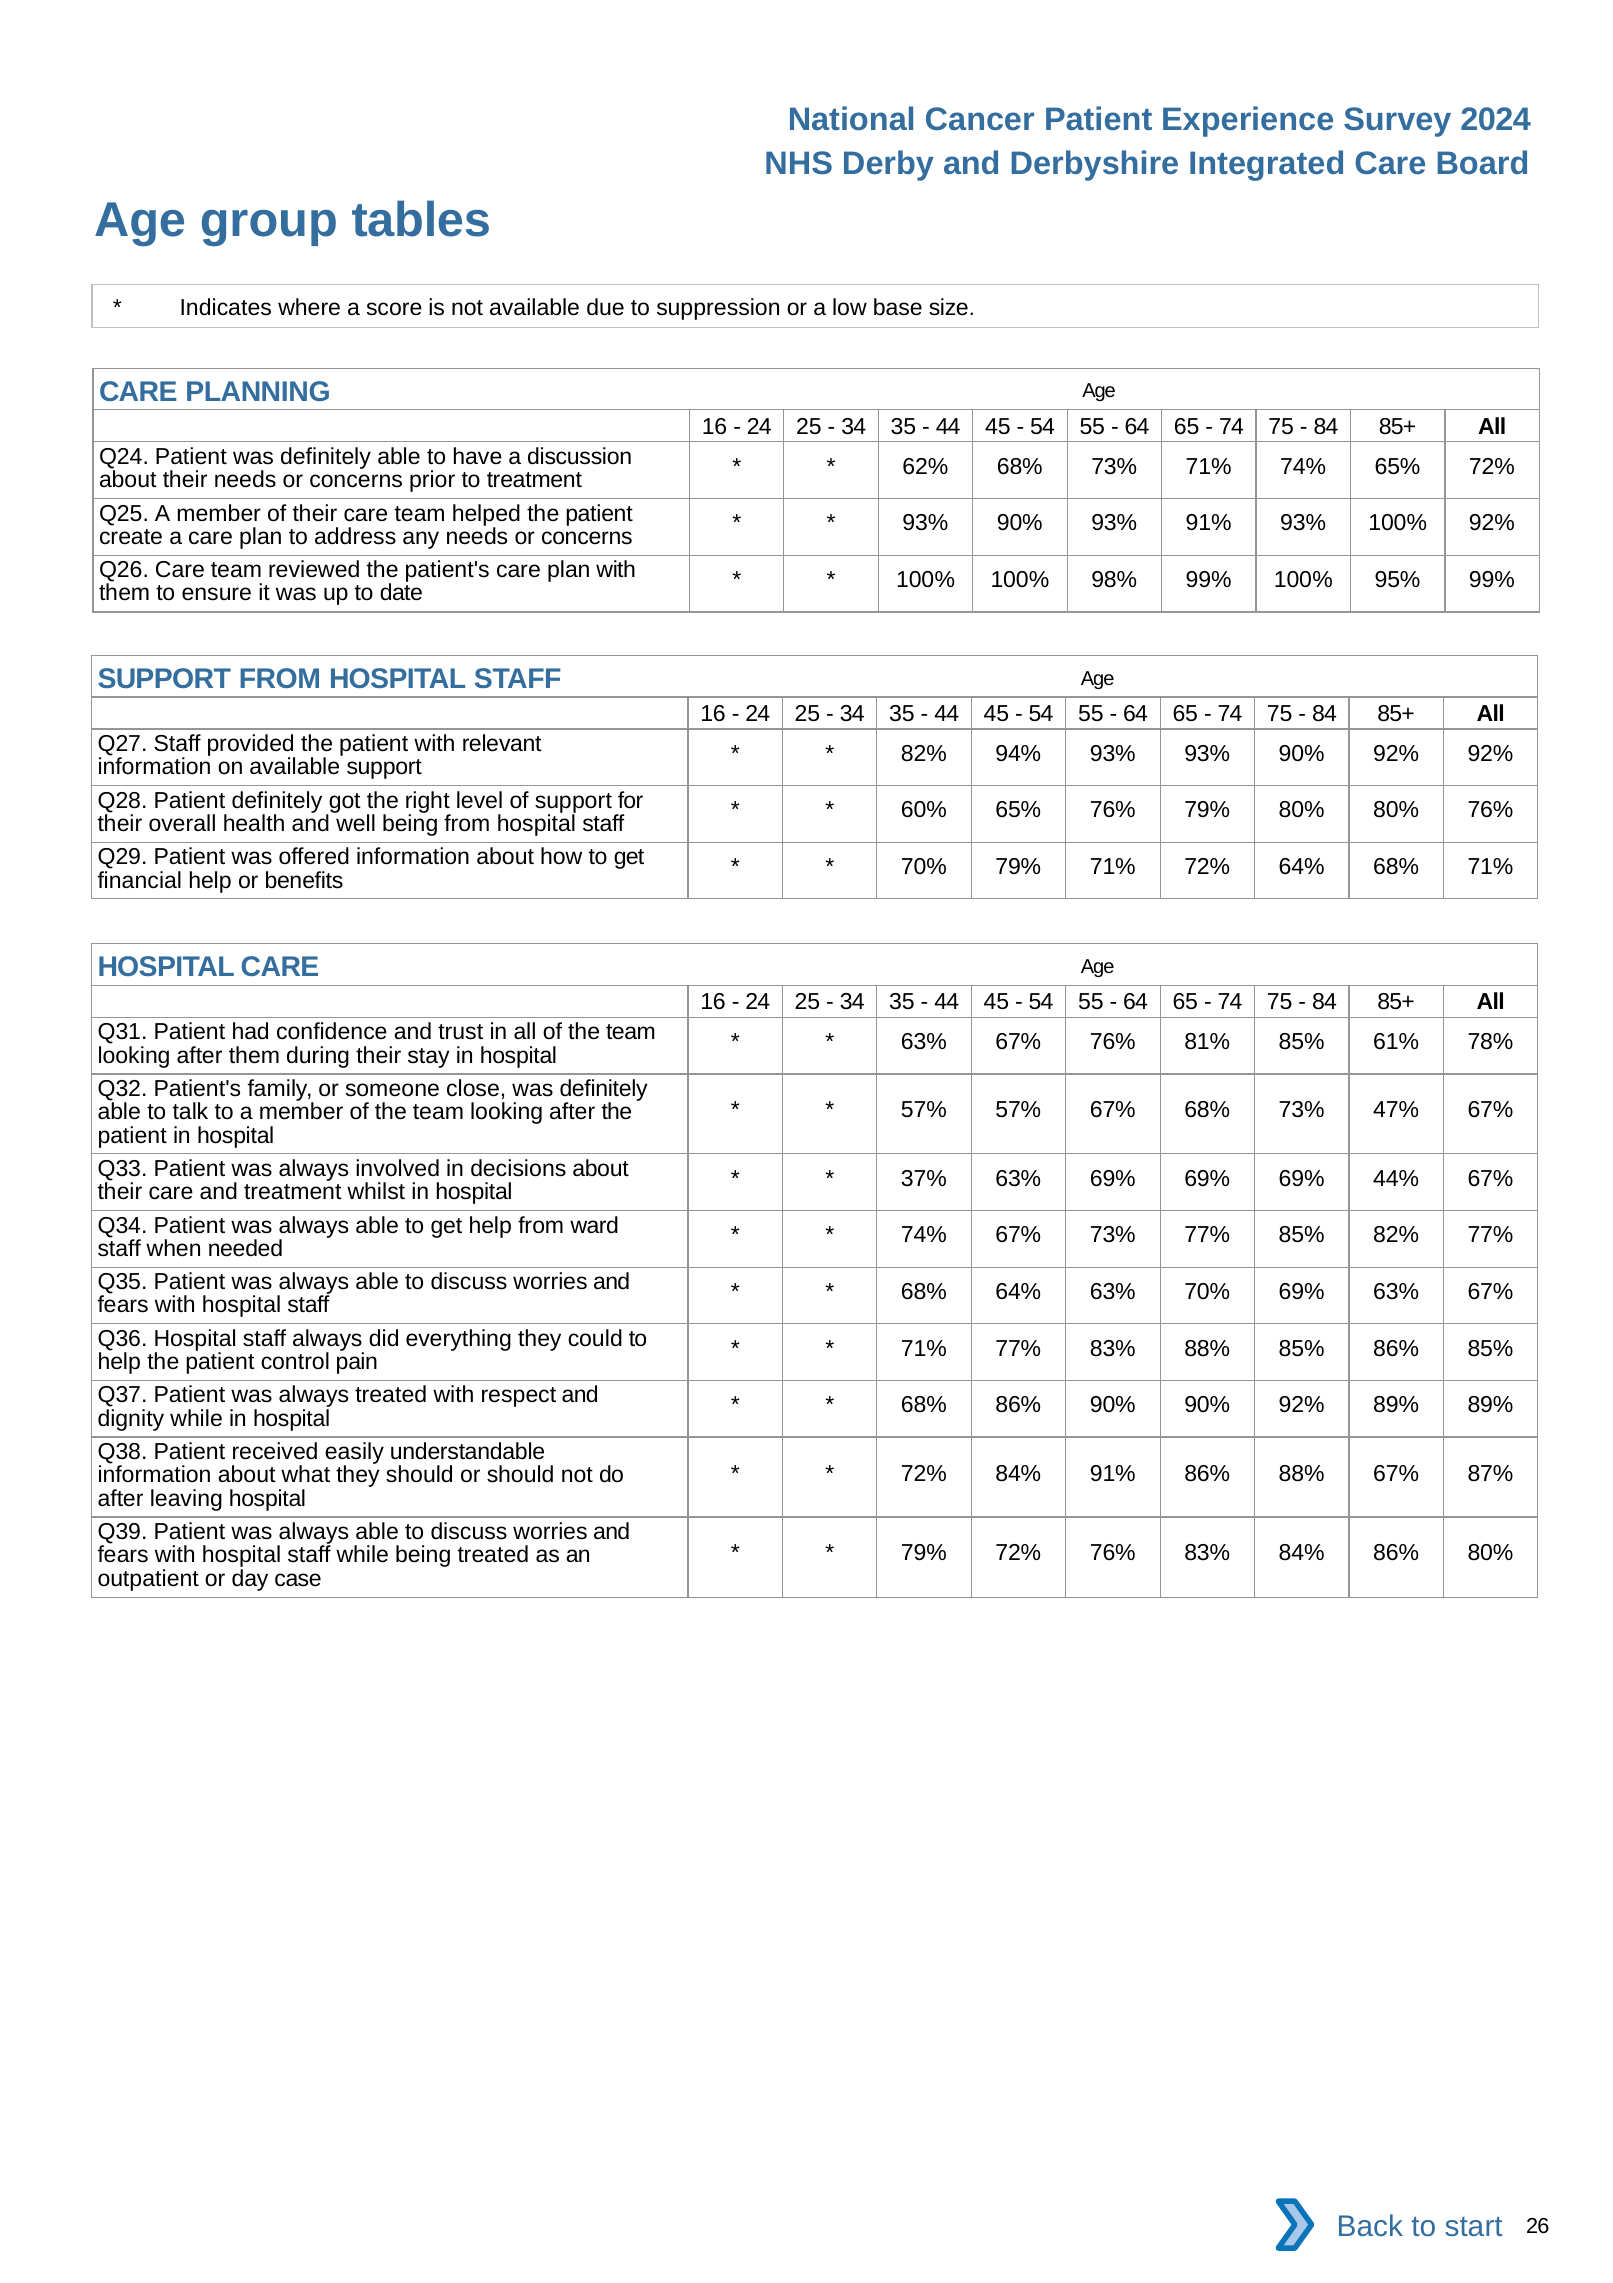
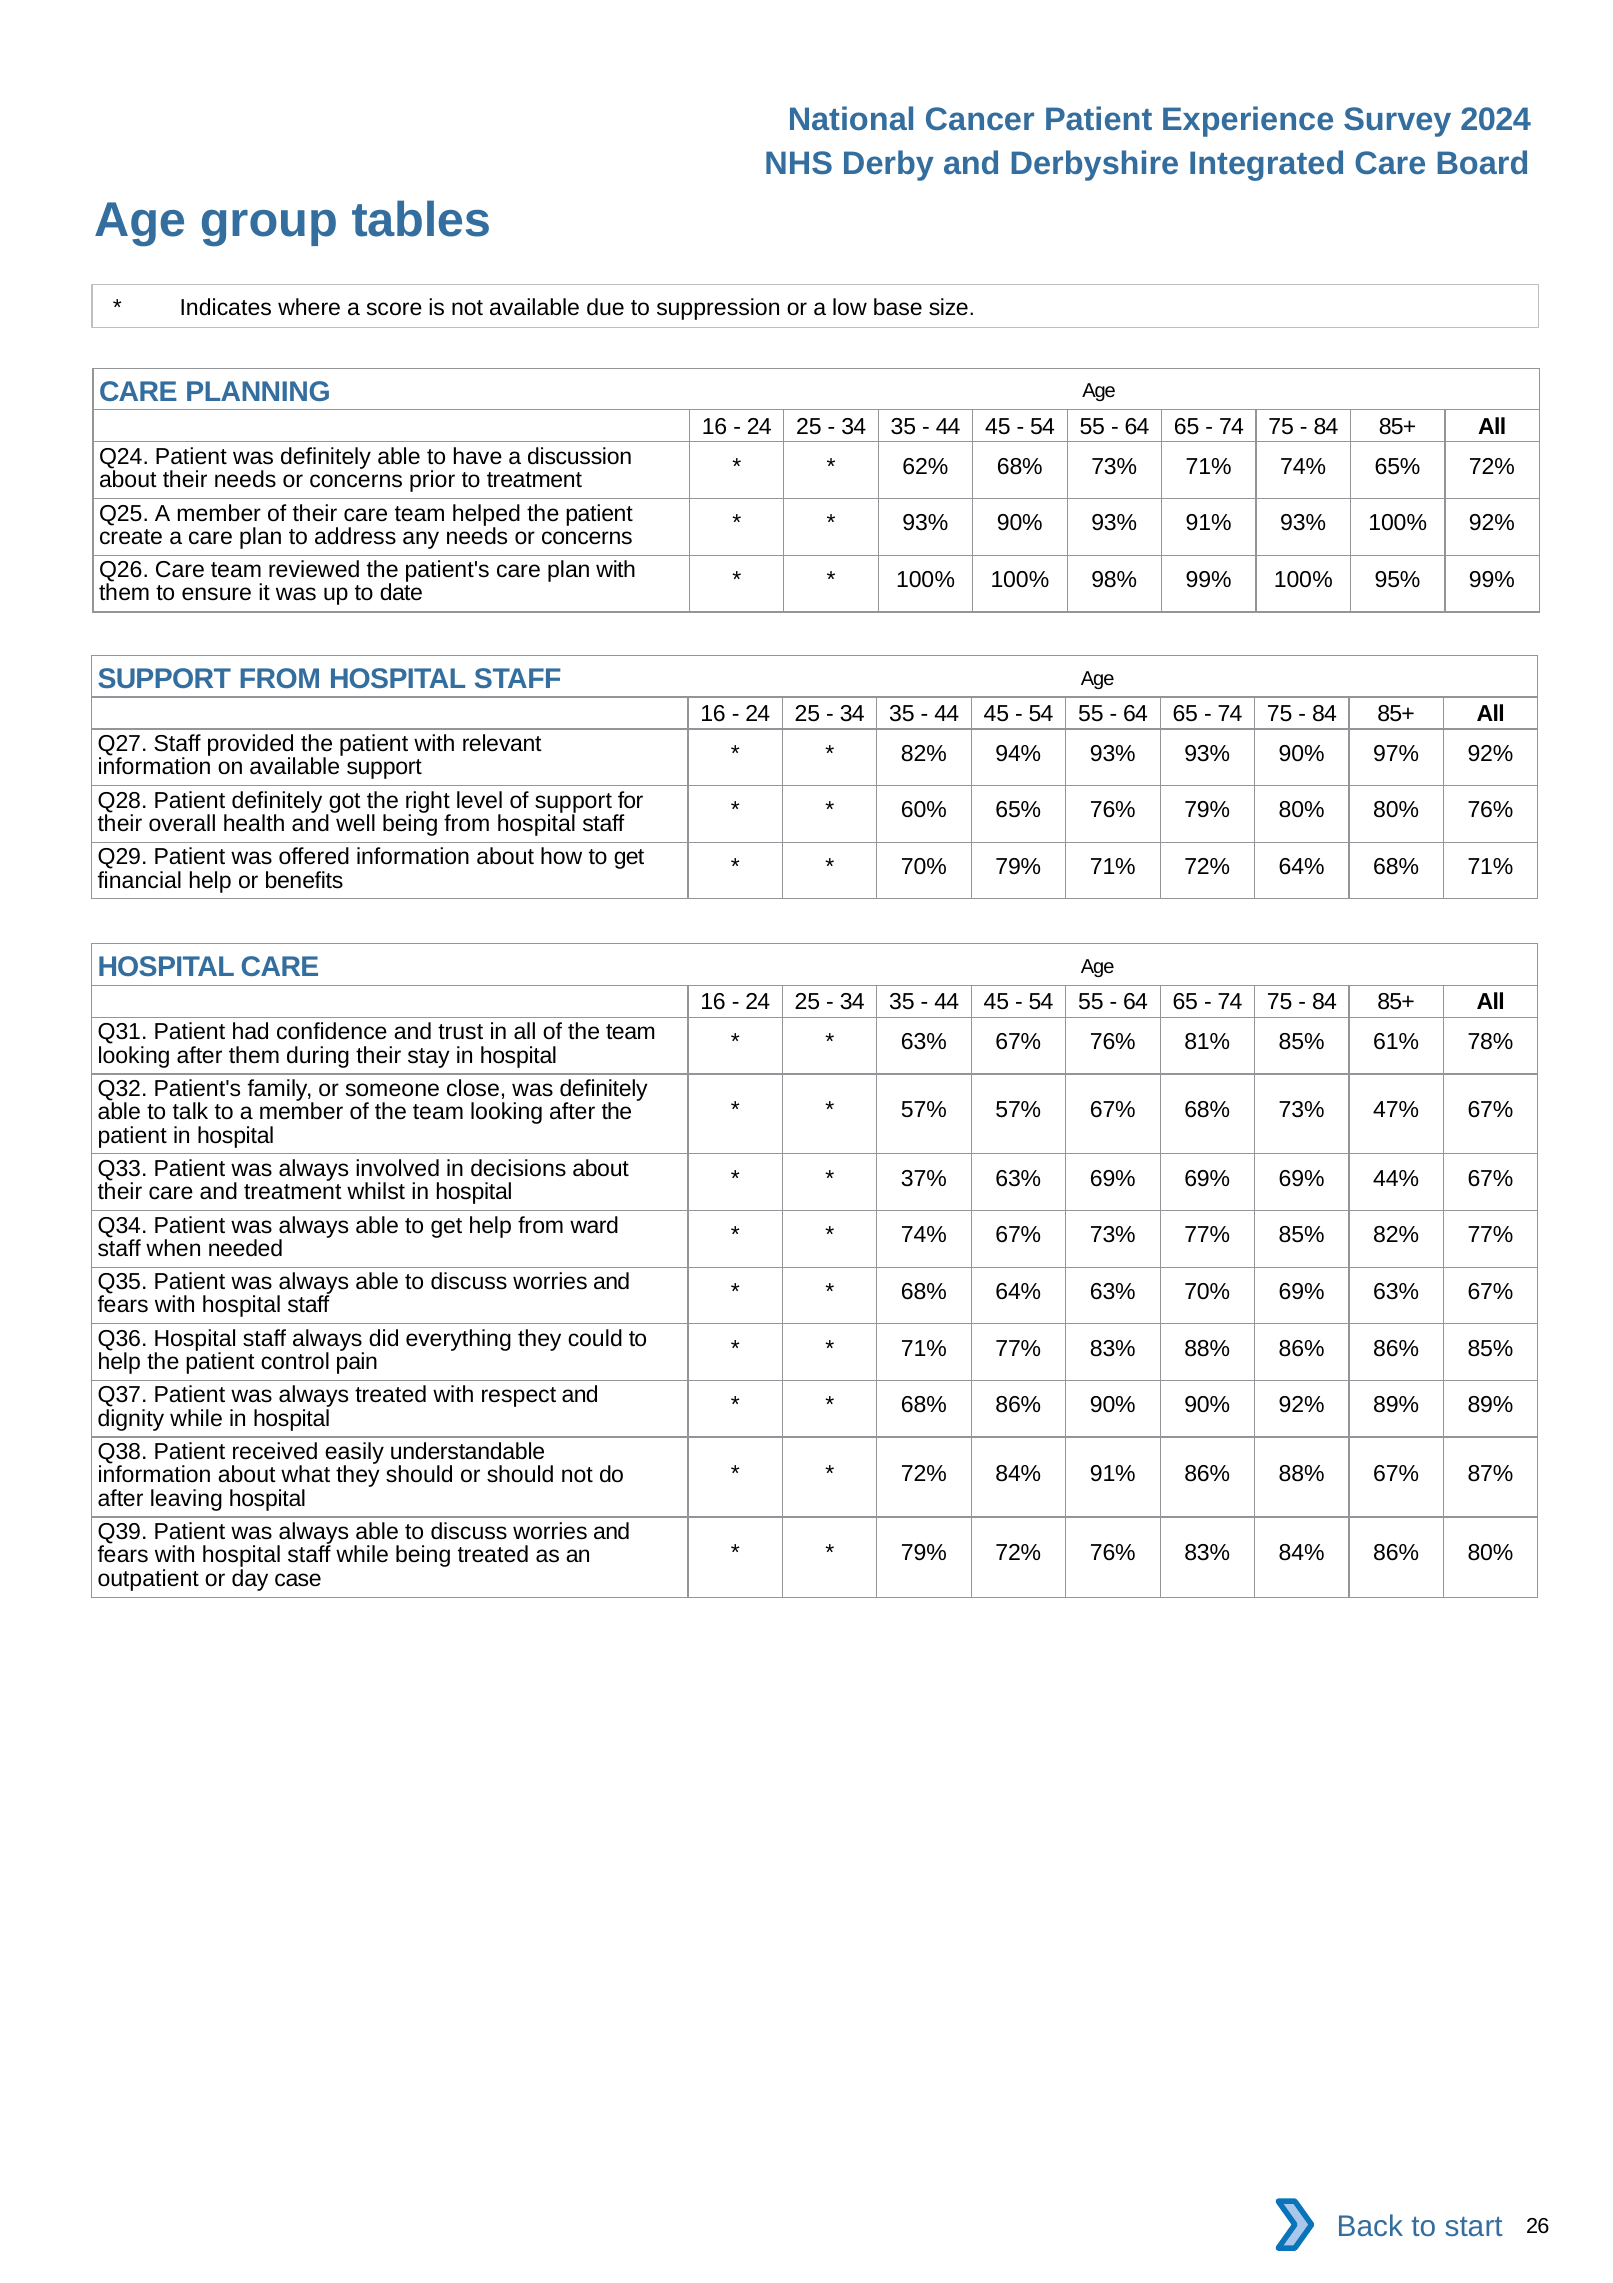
93% 90% 92%: 92% -> 97% (1396, 753)
88% 85%: 85% -> 86% (1302, 1348)
